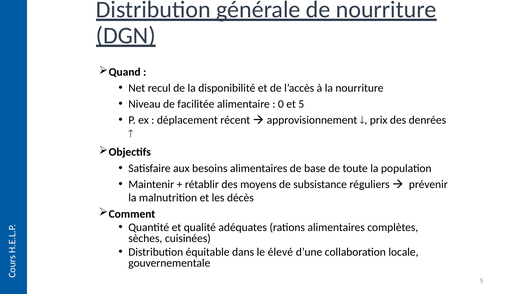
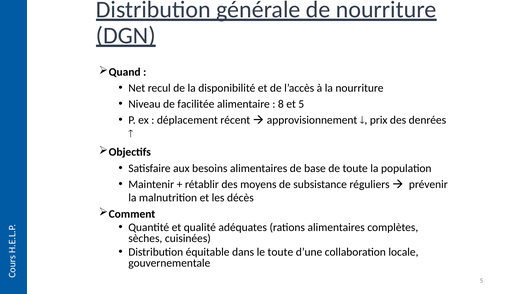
0: 0 -> 8 (281, 104)
le élevé: élevé -> toute (280, 252)
